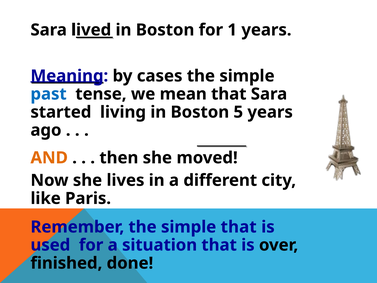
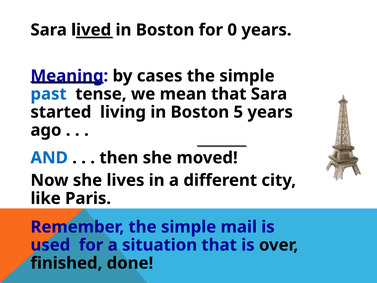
1: 1 -> 0 (232, 30)
AND colour: orange -> blue (49, 158)
simple that: that -> mail (239, 227)
